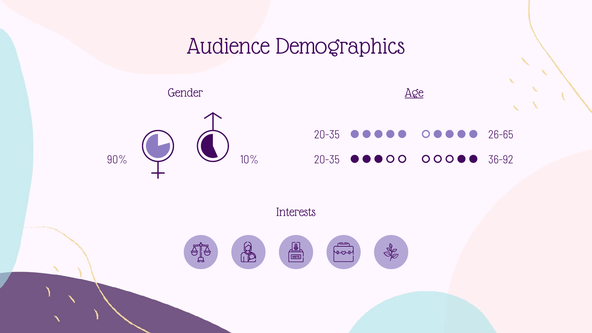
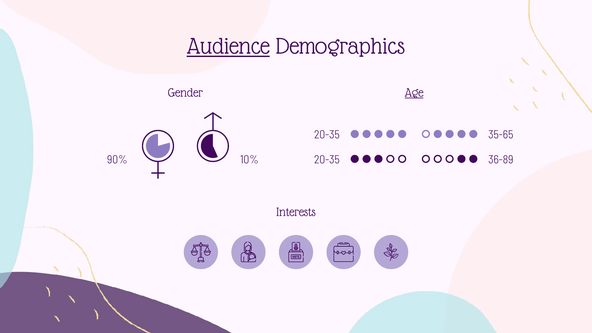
Audience underline: none -> present (228, 46)
26-65: 26-65 -> 35-65 (501, 135)
36-92: 36-92 -> 36-89 (501, 160)
